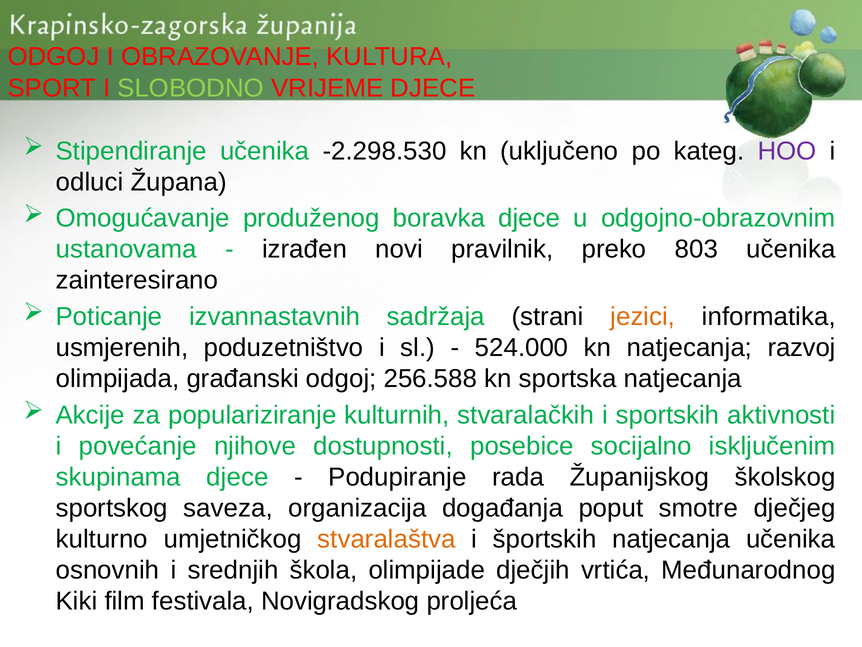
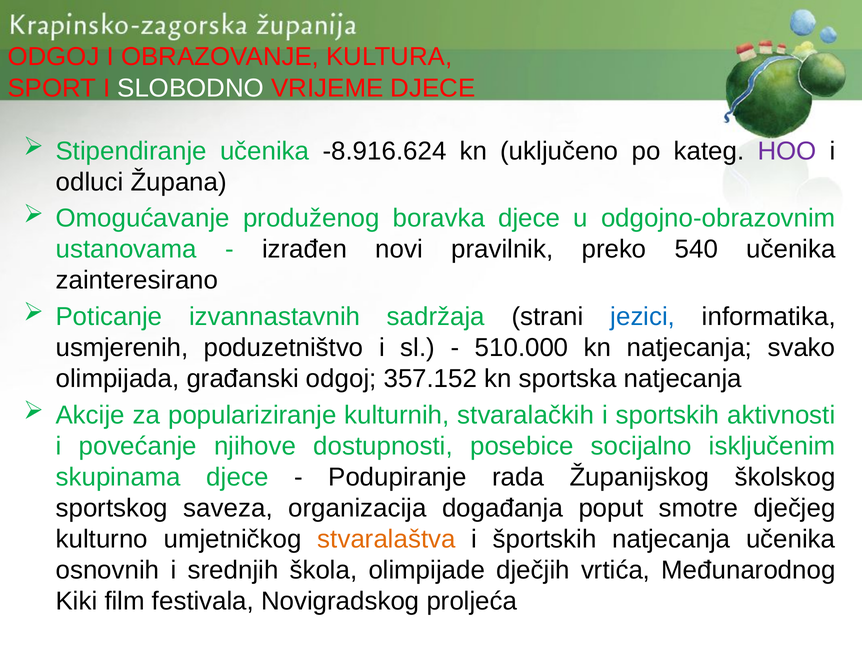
SLOBODNO colour: light green -> white (191, 88)
-2.298.530: -2.298.530 -> -8.916.624 (385, 151)
803: 803 -> 540 (696, 249)
jezici colour: orange -> blue (643, 317)
524.000: 524.000 -> 510.000 (522, 348)
razvoj: razvoj -> svako (801, 348)
256.588: 256.588 -> 357.152 (430, 379)
